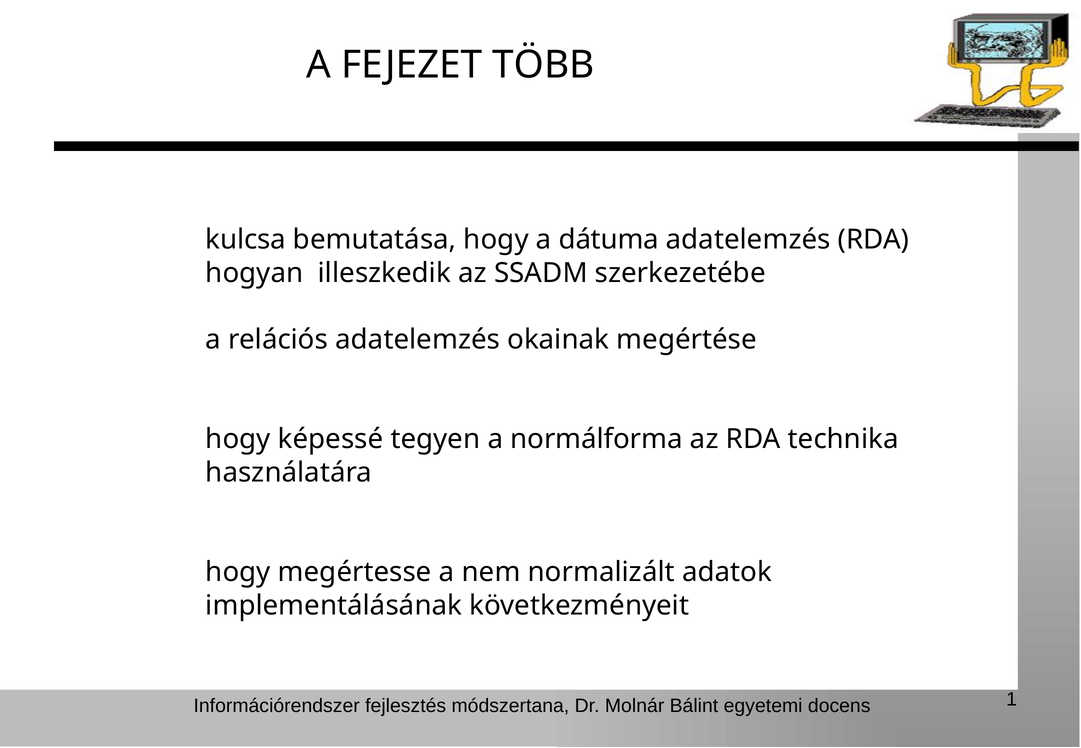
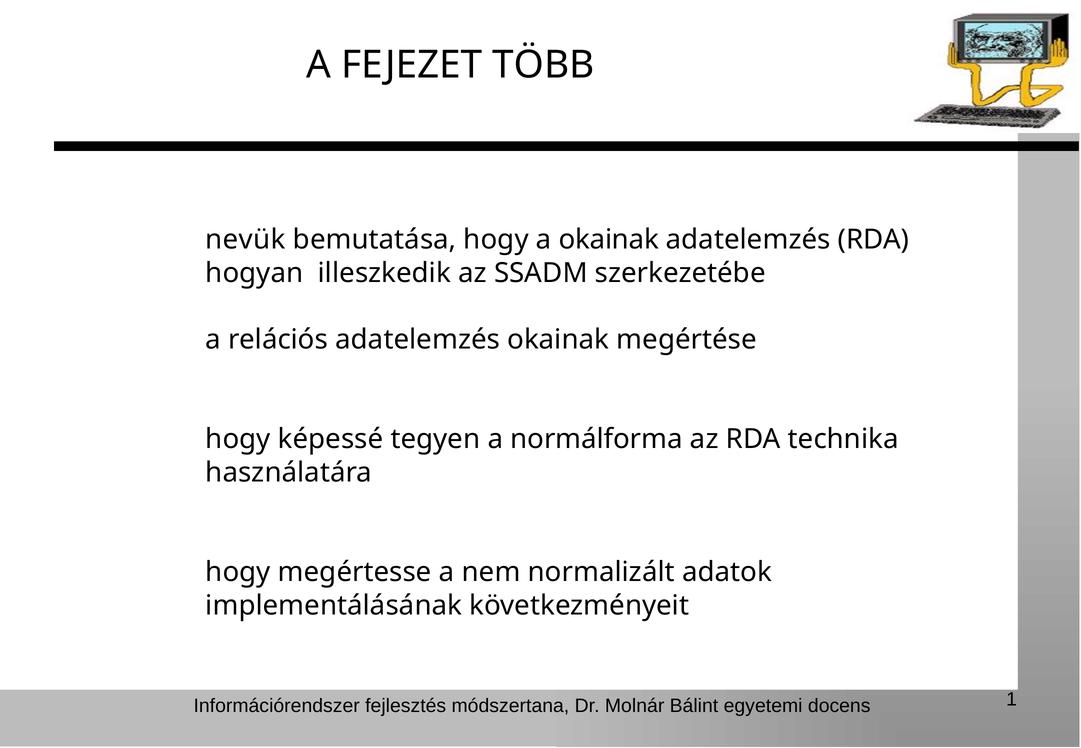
kulcsa: kulcsa -> nevük (245, 240)
a dátuma: dátuma -> okainak (609, 240)
